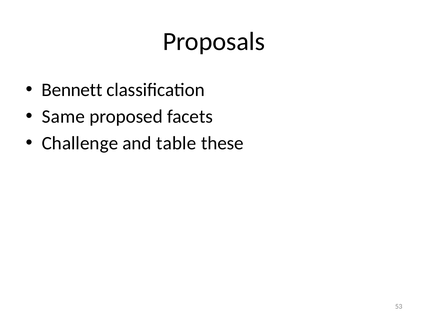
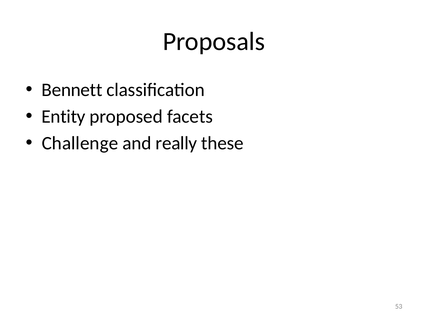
Same: Same -> Entity (64, 116)
table: table -> really (176, 143)
